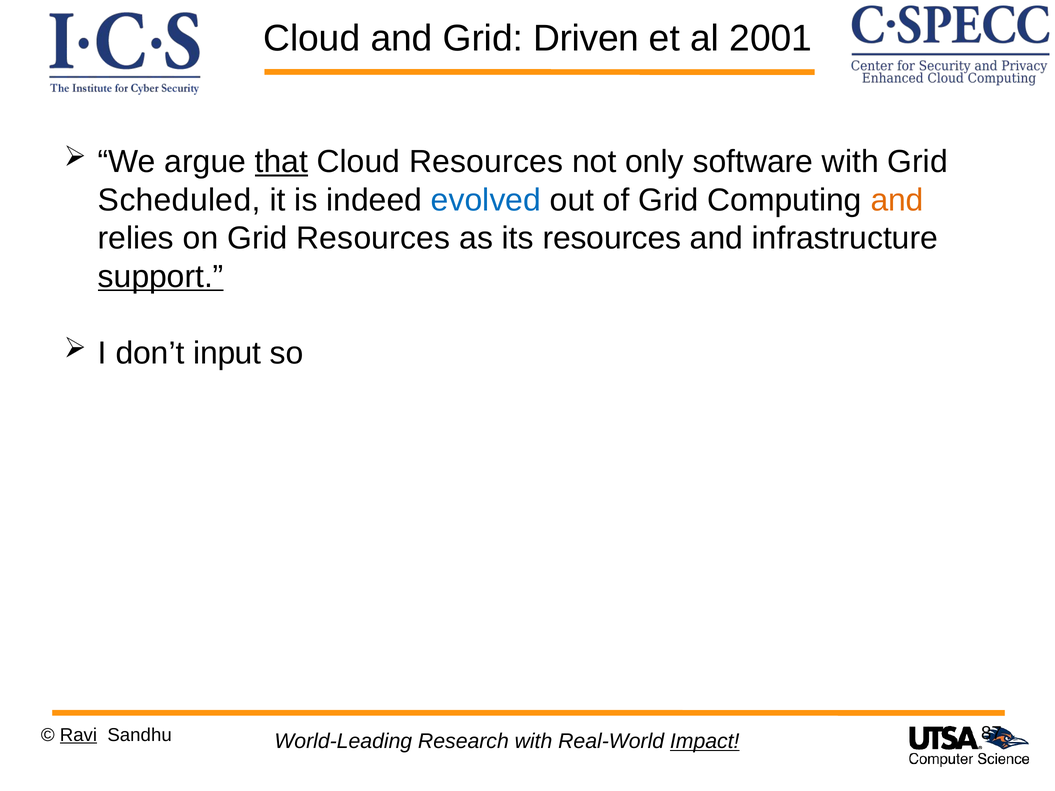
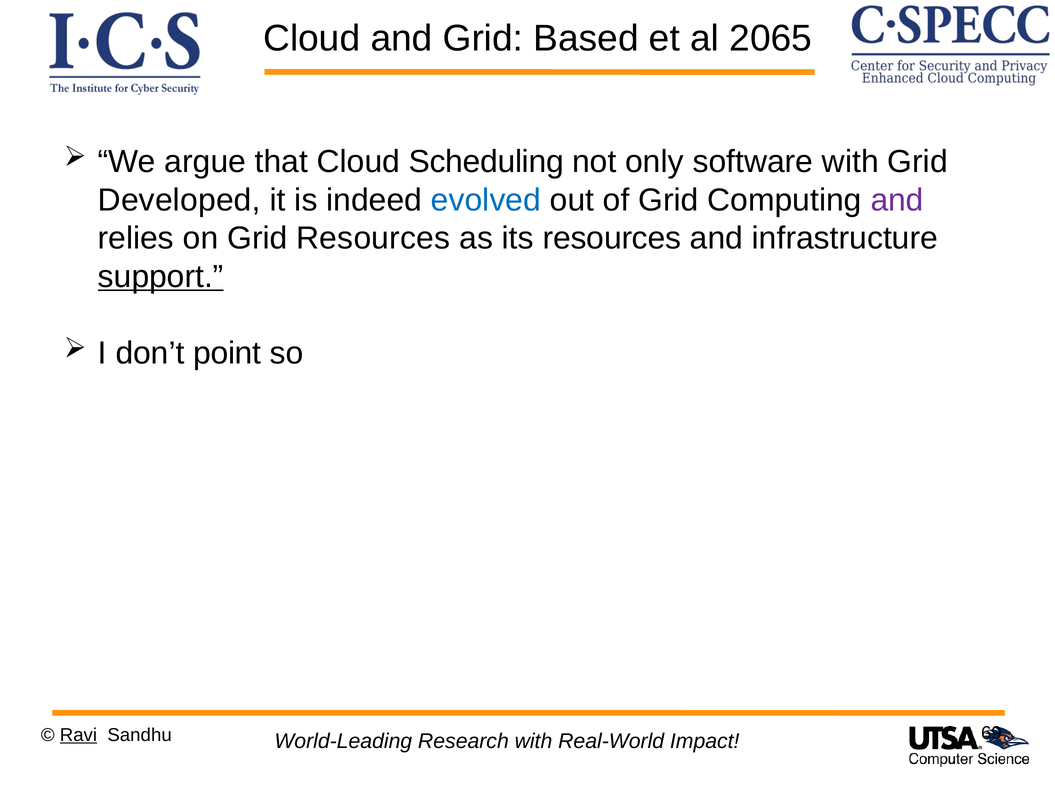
Driven: Driven -> Based (586, 38)
2001: 2001 -> 2065 (771, 38)
that underline: present -> none (281, 162)
Cloud Resources: Resources -> Scheduling (486, 162)
Scheduled: Scheduled -> Developed (179, 200)
and colour: orange -> purple (897, 200)
input: input -> point (227, 353)
87: 87 -> 69 (991, 733)
Impact underline: present -> none (705, 741)
